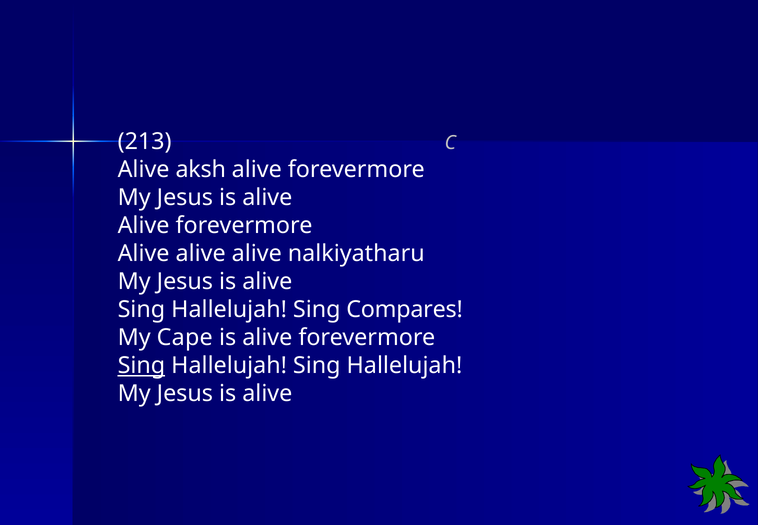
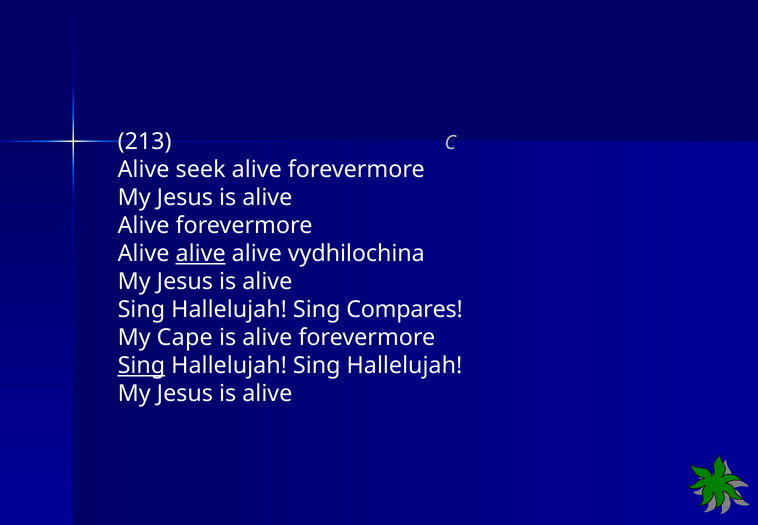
aksh: aksh -> seek (201, 169)
alive underline: none -> present (201, 253)
nalkiyatharu: nalkiyatharu -> vydhilochina (356, 253)
